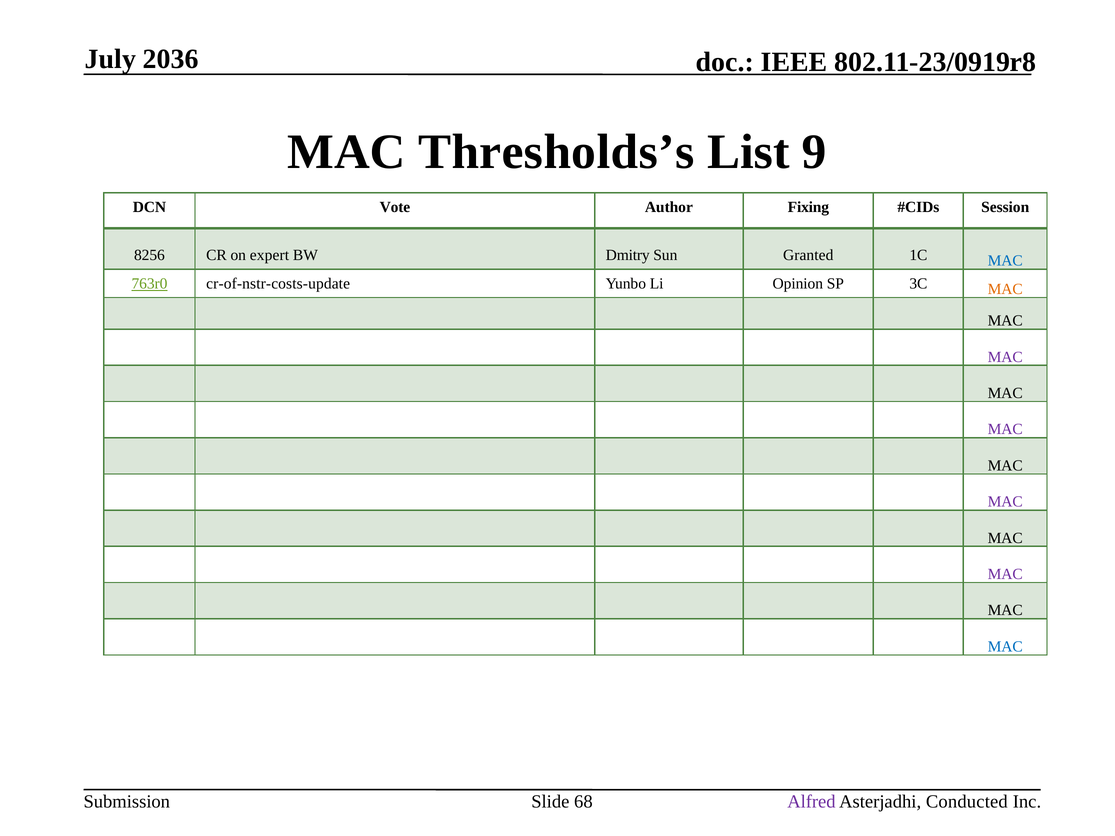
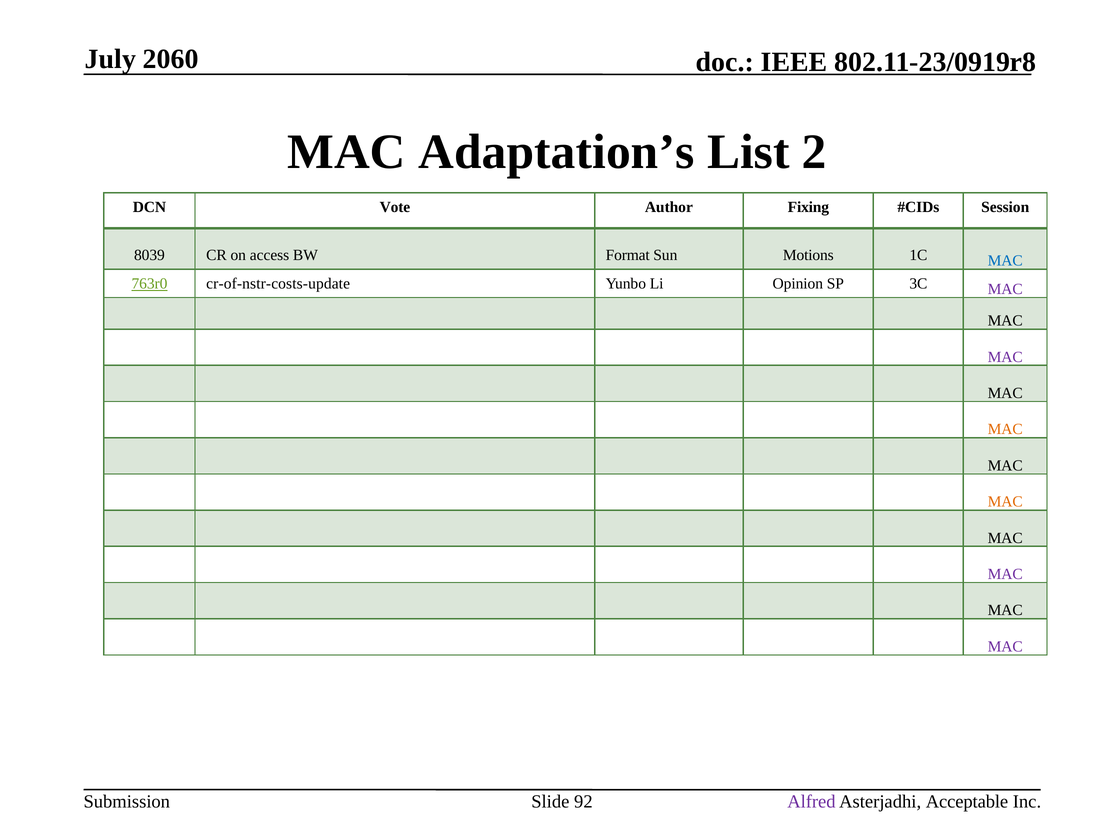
2036: 2036 -> 2060 (171, 59)
Thresholds’s: Thresholds’s -> Adaptation’s (556, 152)
9: 9 -> 2 (814, 152)
8256: 8256 -> 8039 (149, 255)
expert: expert -> access (270, 255)
Dmitry: Dmitry -> Format (628, 255)
Granted: Granted -> Motions (808, 255)
MAC colour: orange -> purple (1005, 289)
MAC colour: purple -> orange (1005, 429)
MAC colour: purple -> orange (1005, 502)
MAC colour: blue -> purple (1005, 647)
68: 68 -> 92 (583, 802)
Conducted: Conducted -> Acceptable (967, 802)
